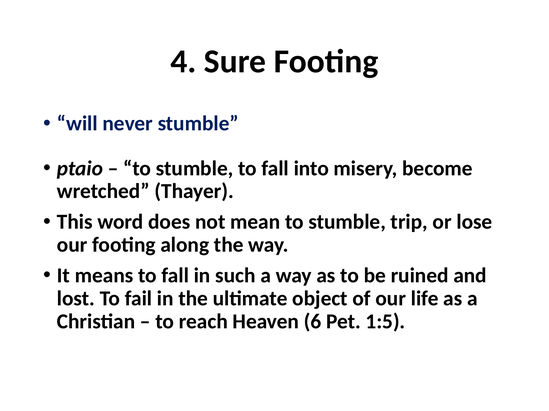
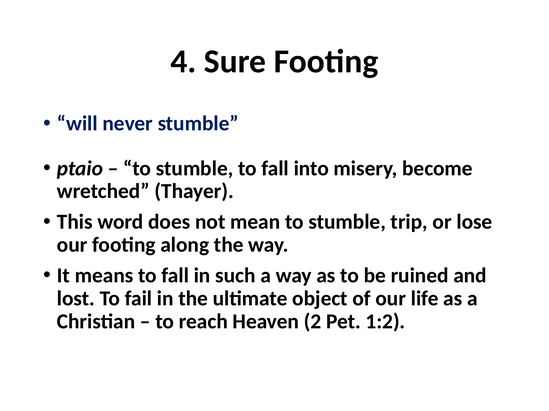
6: 6 -> 2 (313, 322)
1:5: 1:5 -> 1:2 (385, 322)
